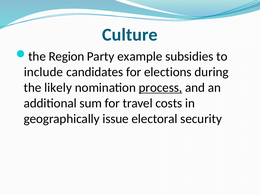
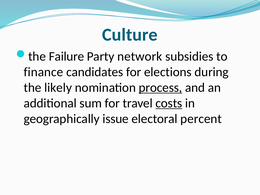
Region: Region -> Failure (66, 56)
example: example -> network (140, 56)
include: include -> finance (43, 72)
costs underline: none -> present (169, 103)
security: security -> percent (201, 119)
